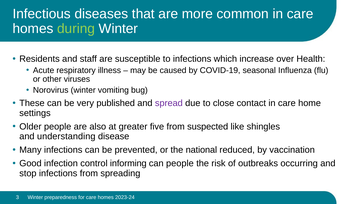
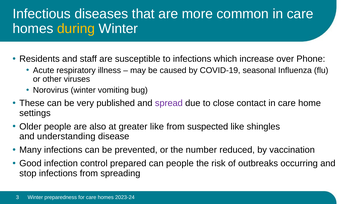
during colour: light green -> yellow (76, 29)
Health: Health -> Phone (311, 59)
greater five: five -> like (157, 127)
national: national -> number (201, 150)
informing: informing -> prepared (128, 164)
